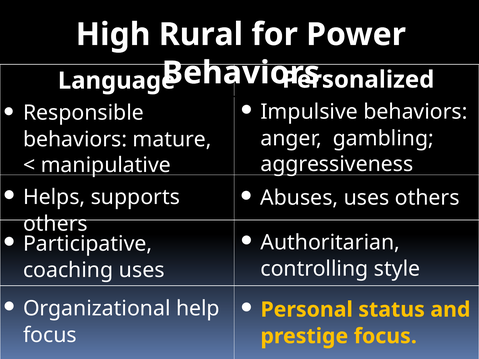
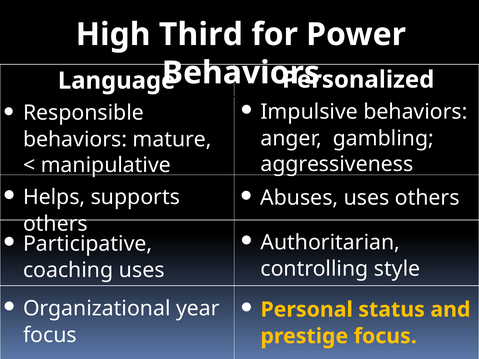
Rural: Rural -> Third (201, 35)
help: help -> year (198, 309)
